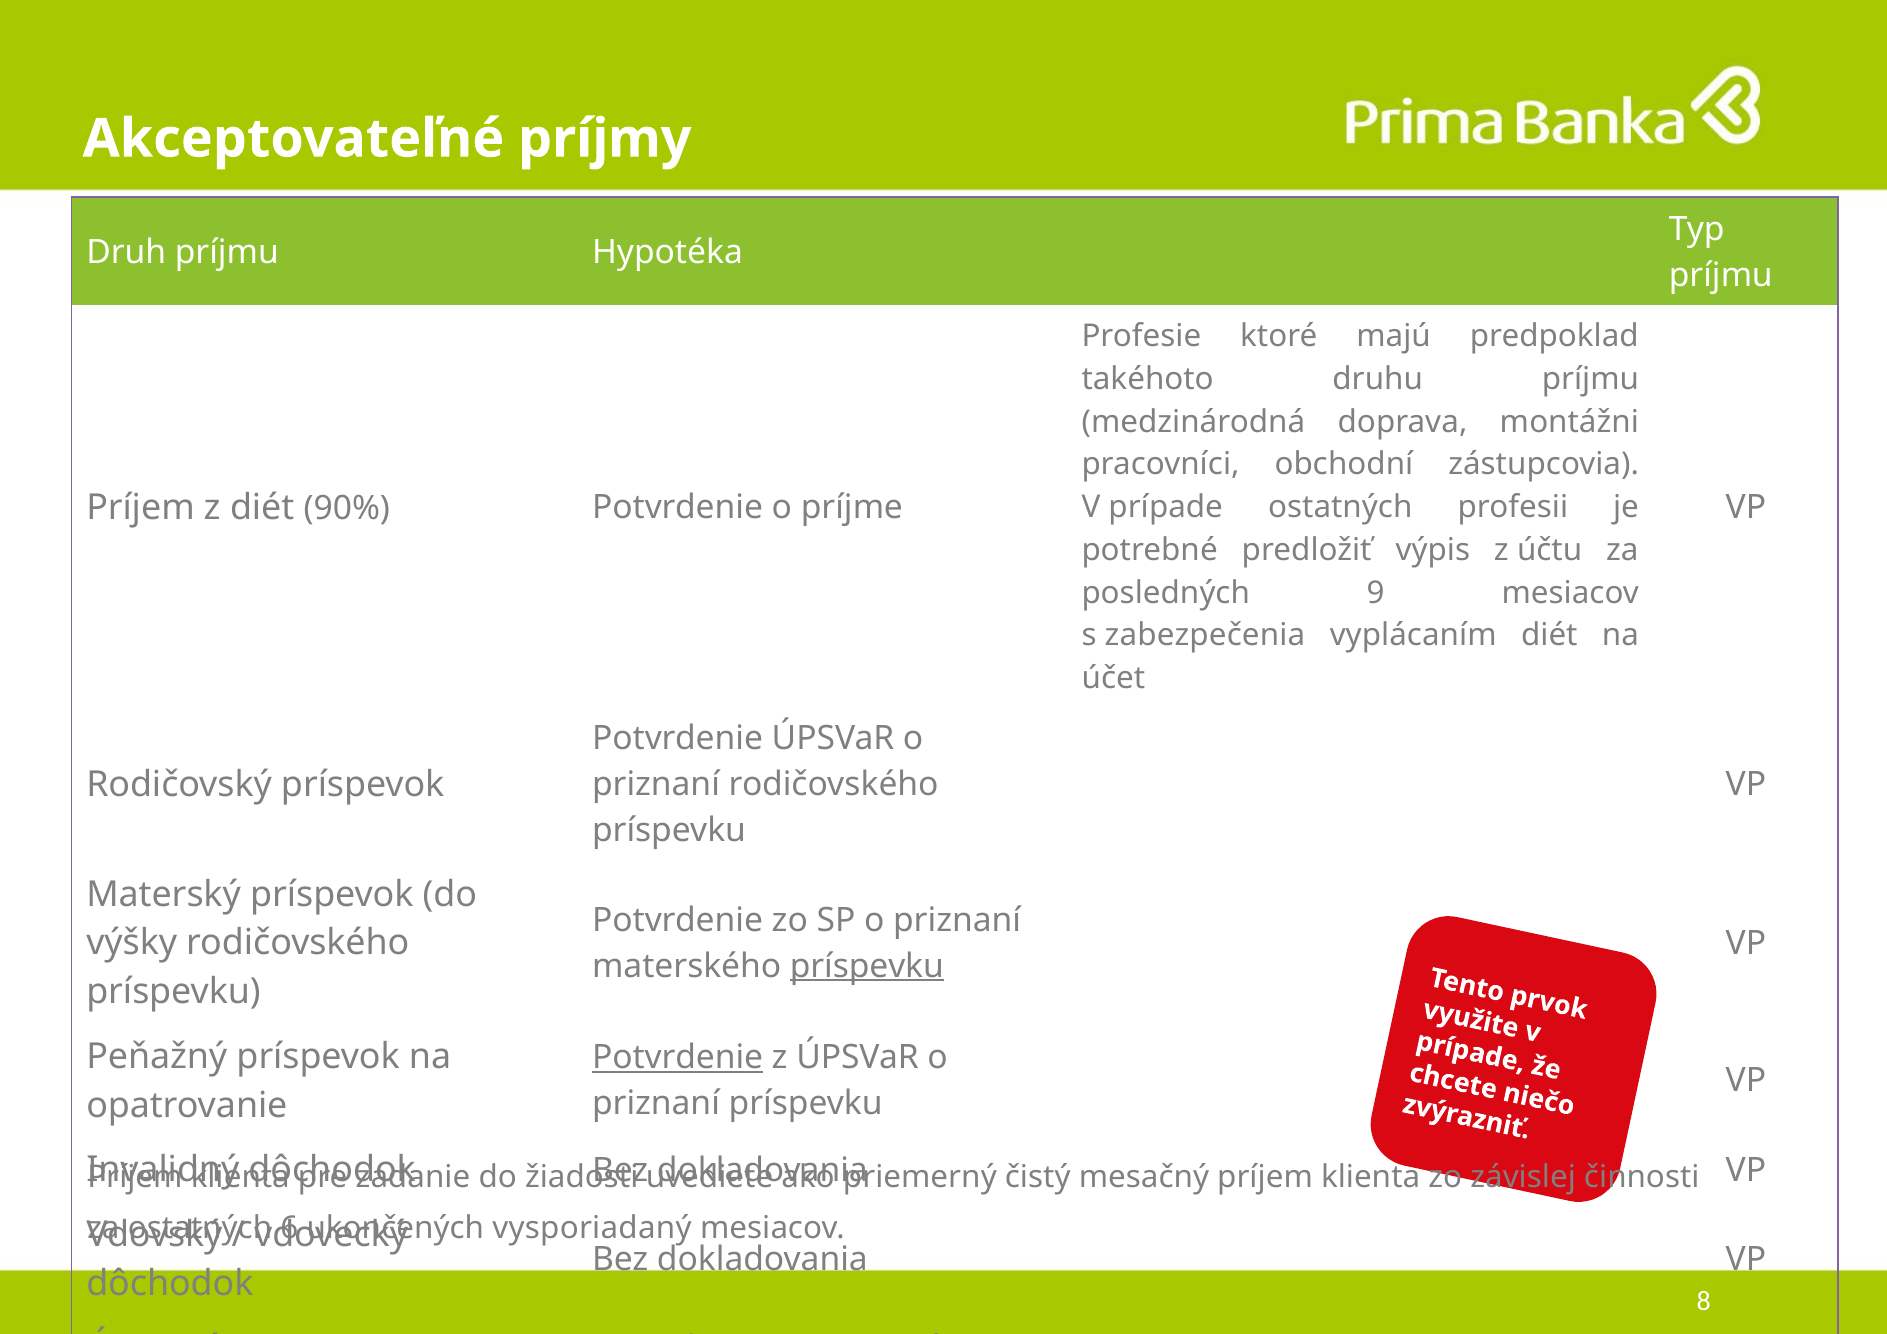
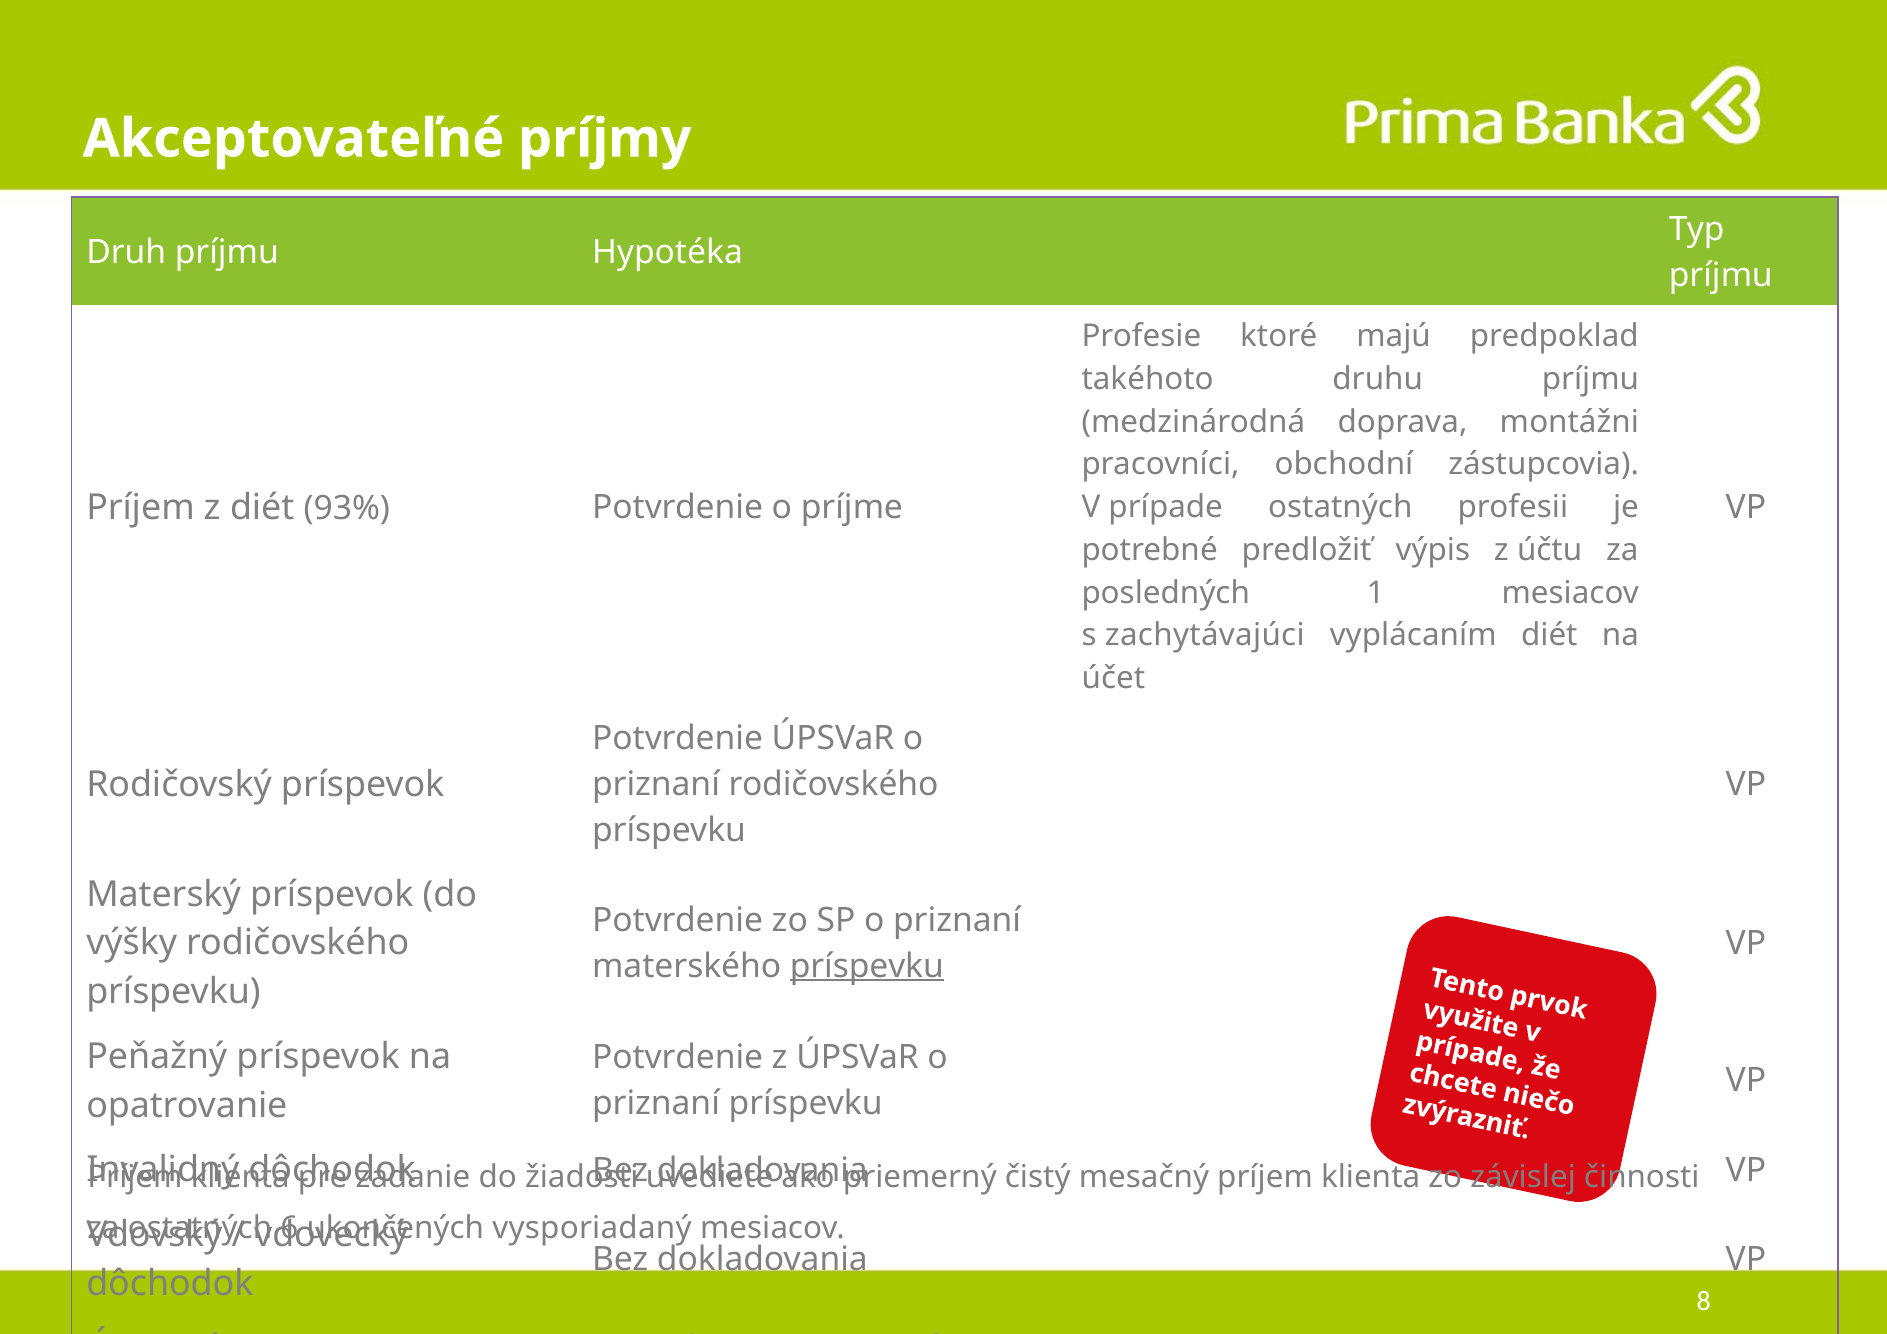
90%: 90% -> 93% (347, 508)
9: 9 -> 1 (1376, 593)
zabezpečenia: zabezpečenia -> zachytávajúci (1205, 636)
Potvrdenie underline: present -> none (678, 1058)
